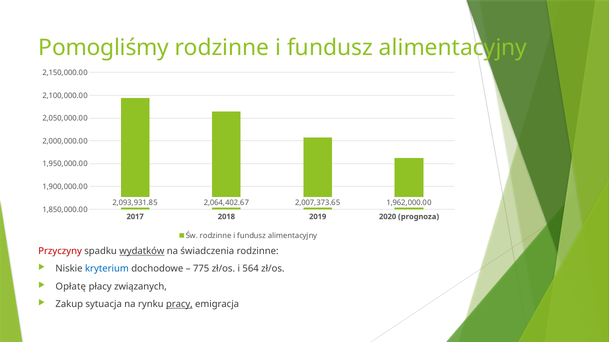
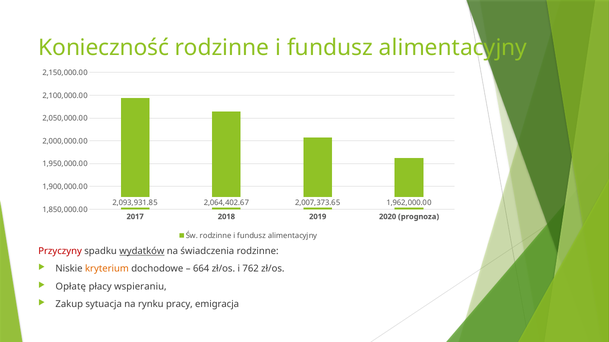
Pomogliśmy: Pomogliśmy -> Konieczność (104, 48)
kryterium colour: blue -> orange (107, 269)
775: 775 -> 664 (201, 269)
564: 564 -> 762 (251, 269)
związanych: związanych -> wspieraniu (140, 287)
pracy underline: present -> none (179, 305)
